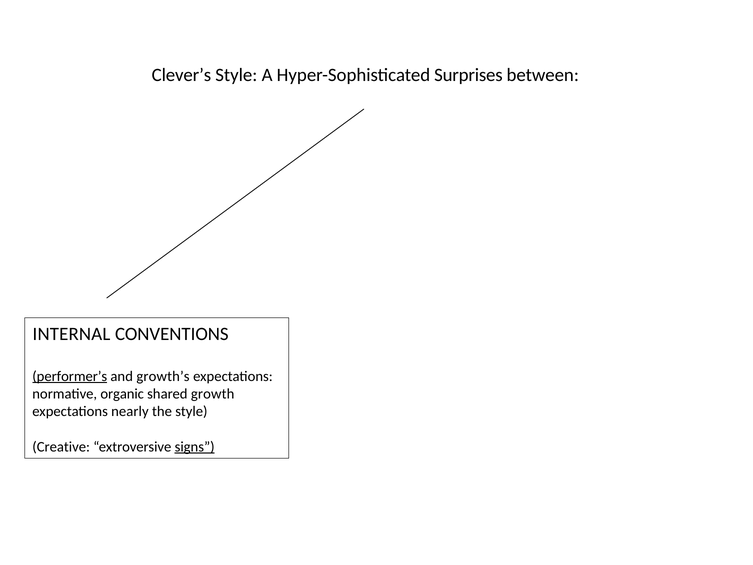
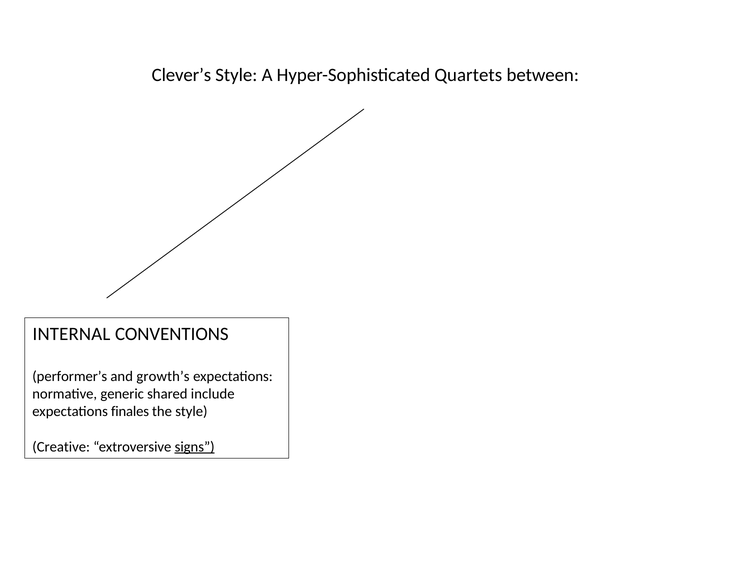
Surprises: Surprises -> Quartets (468, 75)
performer’s underline: present -> none (70, 376)
organic: organic -> generic (122, 394)
growth: growth -> include (213, 394)
nearly: nearly -> finales (130, 411)
